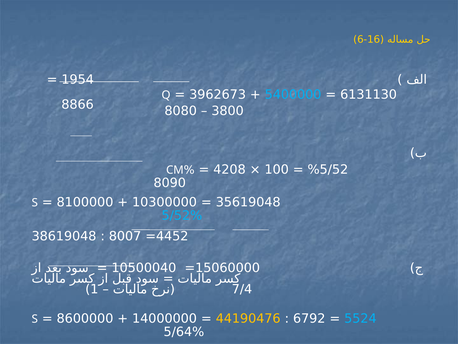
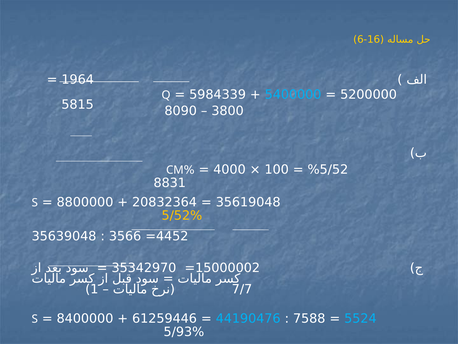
1954: 1954 -> 1964 (78, 79)
3962673: 3962673 -> 5984339 (218, 95)
6131130: 6131130 -> 5200000 (369, 95)
8866: 8866 -> 5815 (78, 105)
8080: 8080 -> 8090 (181, 111)
4208: 4208 -> 4000 (230, 169)
8090: 8090 -> 8831 (170, 183)
8100000: 8100000 -> 8800000 (85, 202)
10300000: 10300000 -> 20832364 (165, 202)
5/52% colour: light blue -> yellow (182, 215)
38619048: 38619048 -> 35639048 (64, 236)
8007: 8007 -> 3566 (125, 236)
10500040: 10500040 -> 35342970 (144, 268)
15060000: 15060000 -> 15000002 (228, 268)
7/4: 7/4 -> 7/7 (242, 289)
8600000: 8600000 -> 8400000 (85, 318)
14000000: 14000000 -> 61259446 (165, 318)
44190476 colour: yellow -> light blue (248, 318)
6792: 6792 -> 7588 (309, 318)
5/64%: 5/64% -> 5/93% (184, 331)
